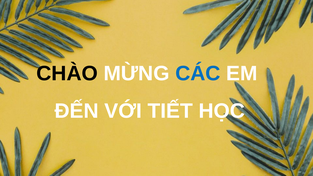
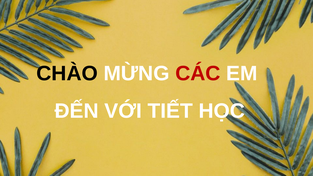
CÁC colour: blue -> red (198, 73)
